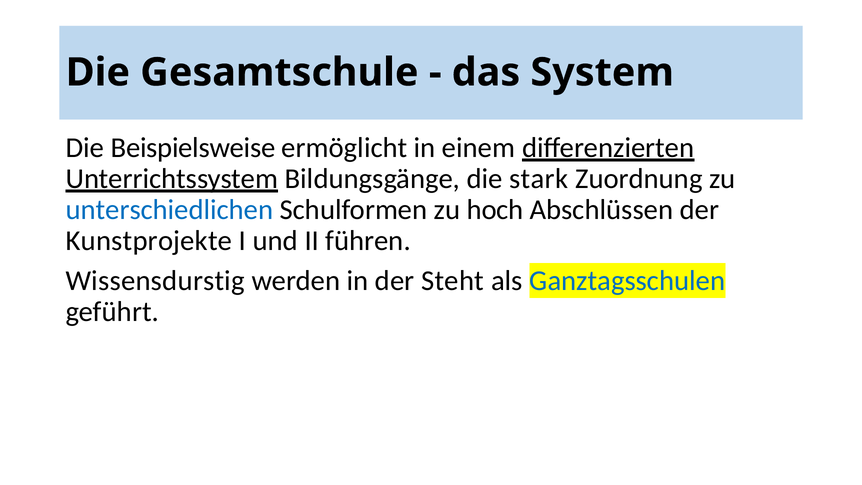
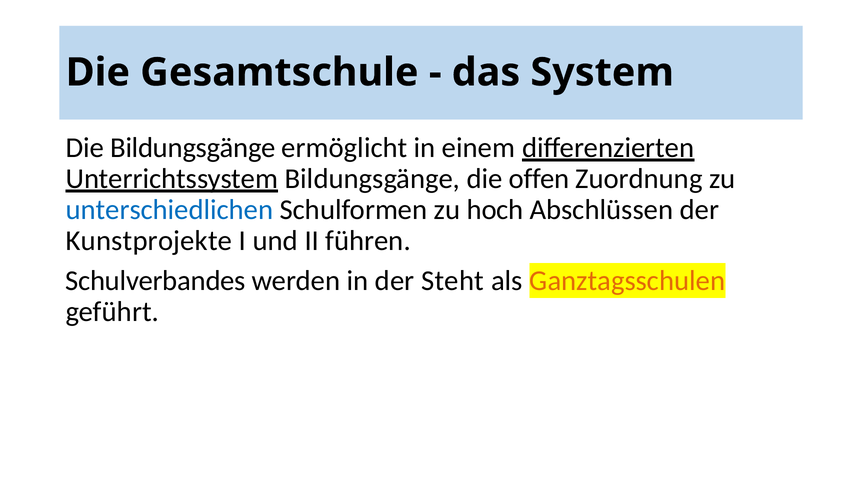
Die Beispielsweise: Beispielsweise -> Bildungsgänge (193, 148)
stark: stark -> offen (539, 179)
Wissensdurstig: Wissensdurstig -> Schulverbandes (156, 281)
Ganztagsschulen colour: blue -> orange (627, 281)
